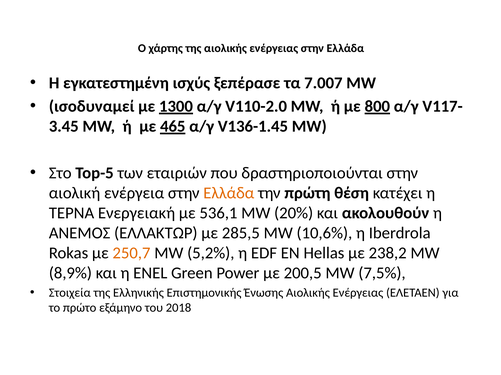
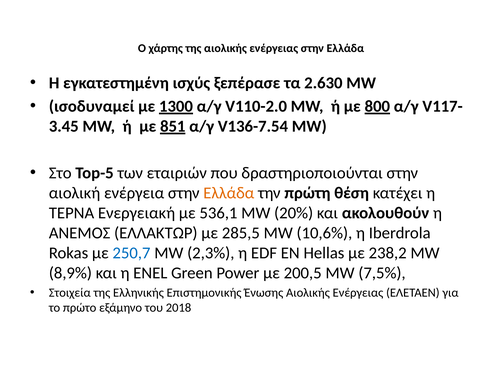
7.007: 7.007 -> 2.630 (323, 83)
465: 465 -> 851 (173, 127)
V136-1.45: V136-1.45 -> V136-7.54 (253, 127)
250,7 colour: orange -> blue (131, 254)
5,2%: 5,2% -> 2,3% (211, 254)
